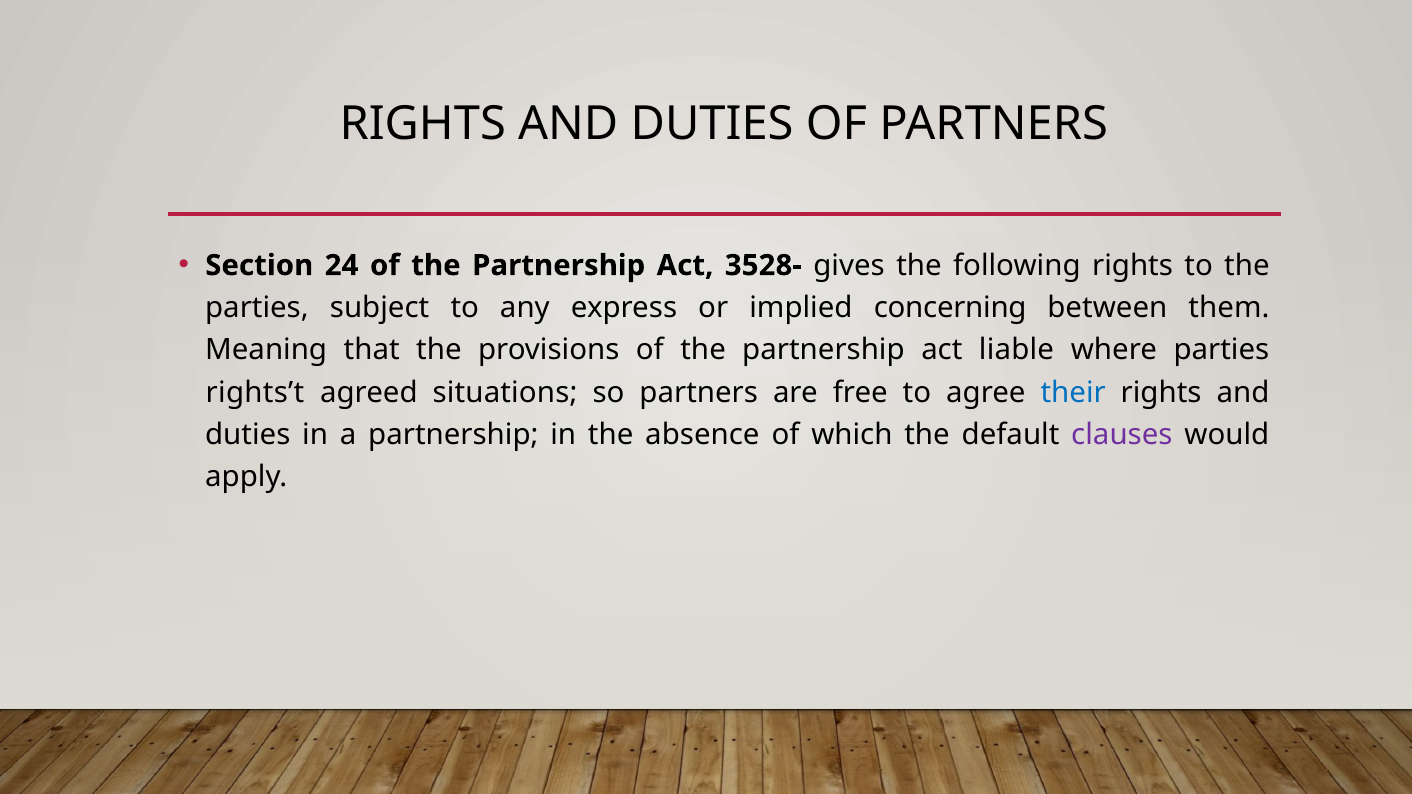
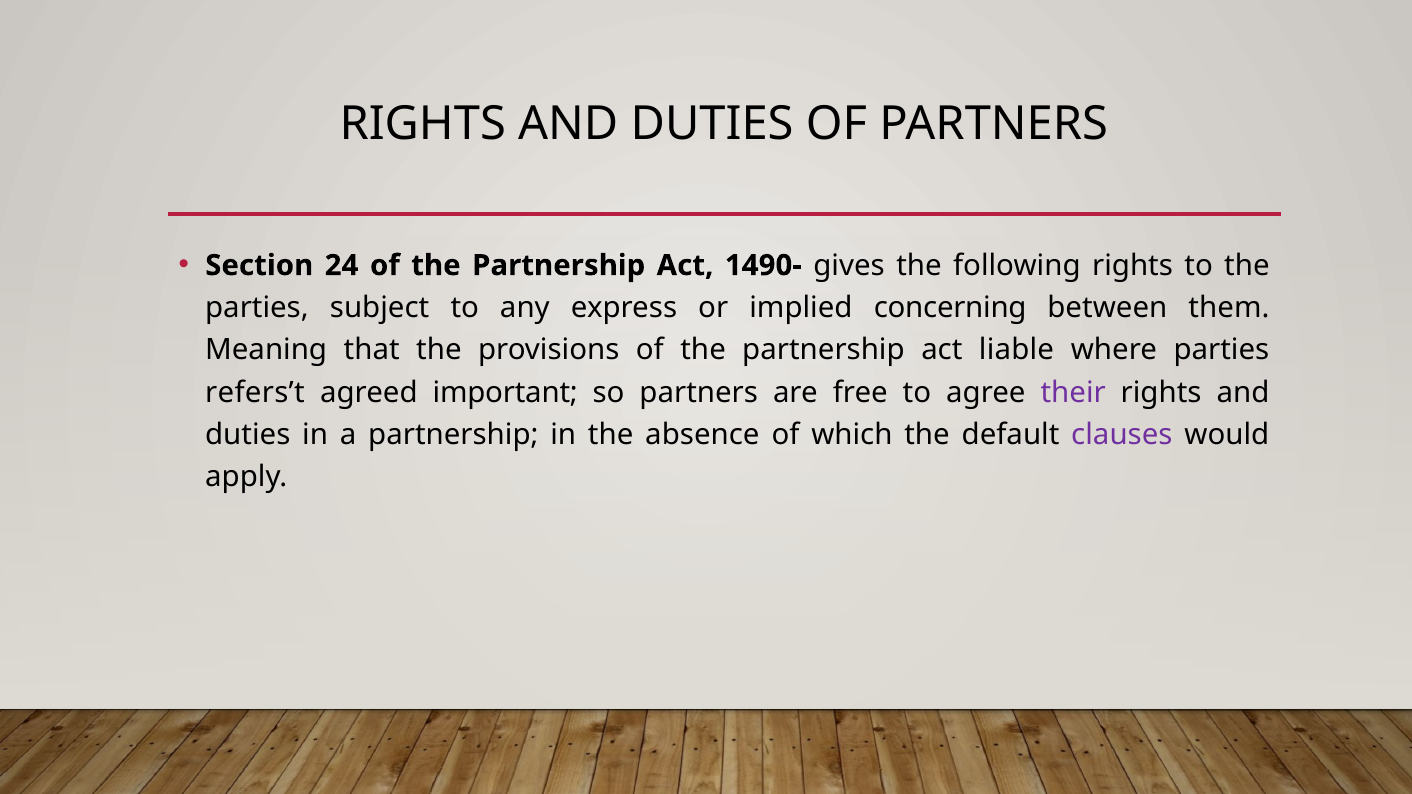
3528-: 3528- -> 1490- (763, 265)
rights’t: rights’t -> refers’t (255, 393)
situations: situations -> important (505, 393)
their colour: blue -> purple (1073, 393)
